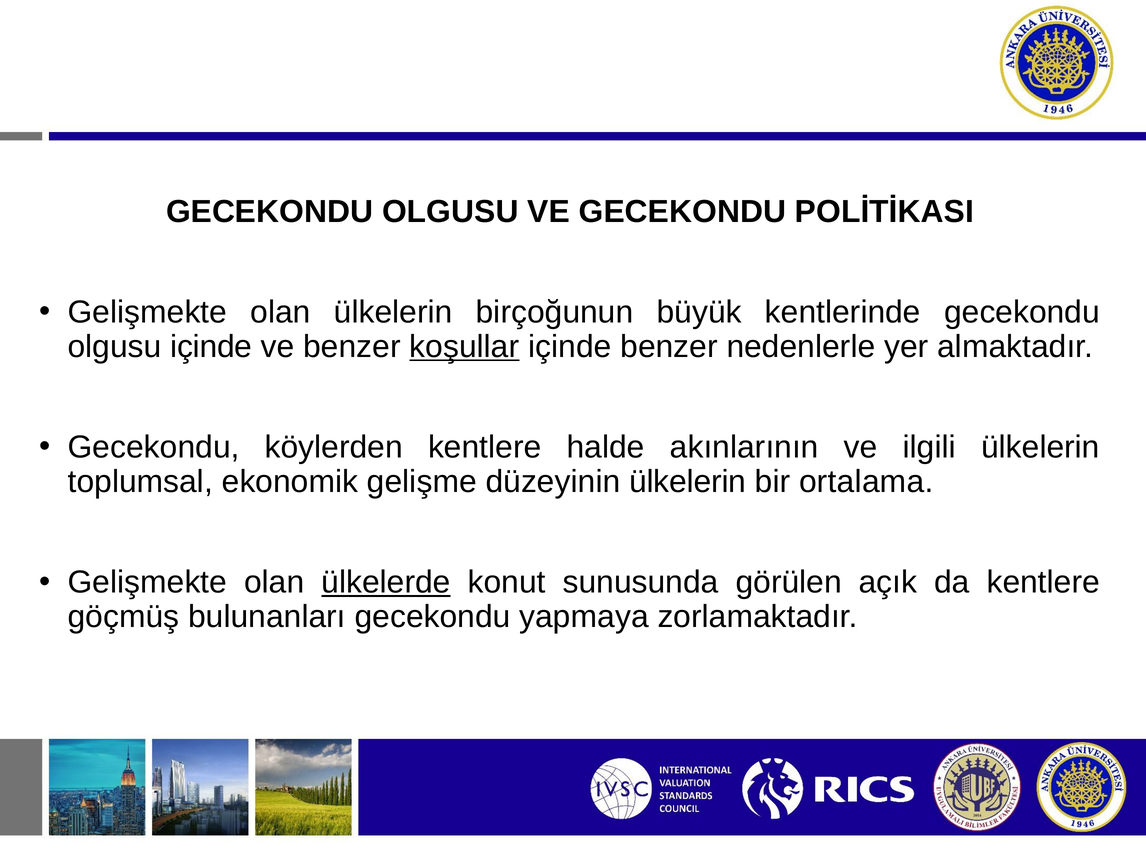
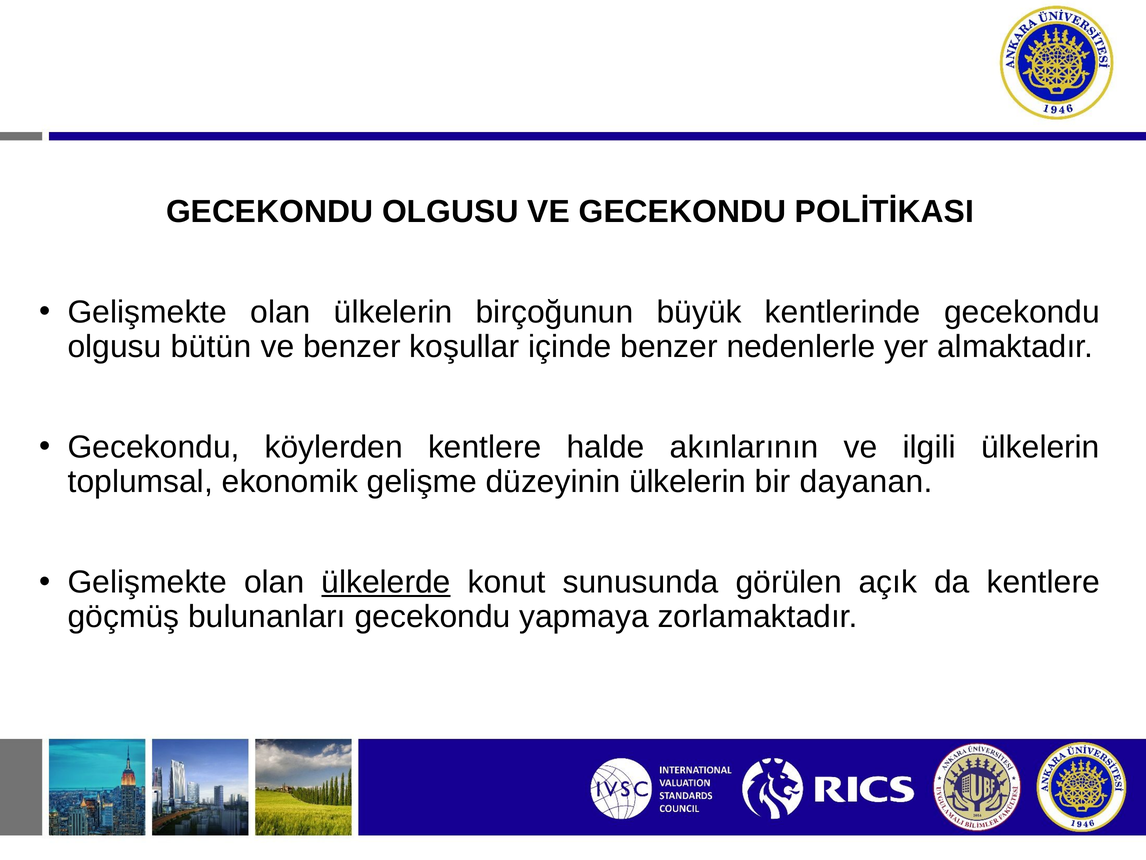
olgusu içinde: içinde -> bütün (211, 346)
koşullar underline: present -> none (464, 346)
ortalama: ortalama -> dayanan (866, 481)
